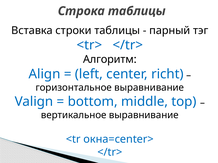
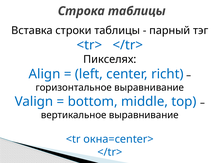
Алгоритм: Алгоритм -> Пикселях (110, 60)
